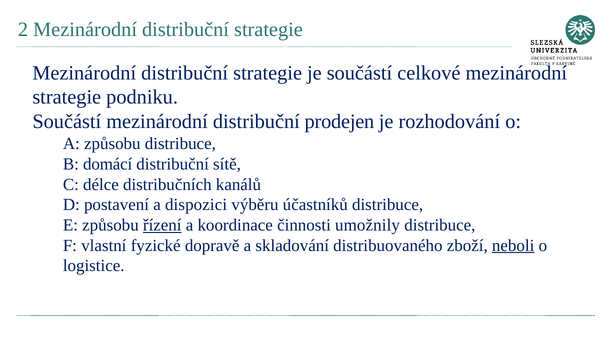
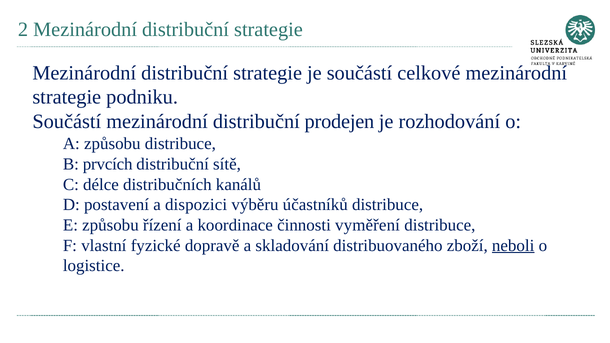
domácí: domácí -> prvcích (108, 164)
řízení underline: present -> none (162, 225)
umožnily: umožnily -> vyměření (368, 225)
